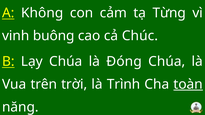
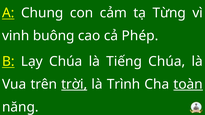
Không: Không -> Chung (42, 13)
Chúc: Chúc -> Phép (140, 36)
Đóng: Đóng -> Tiếng (124, 62)
trời underline: none -> present (74, 84)
